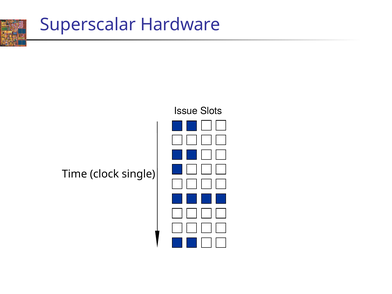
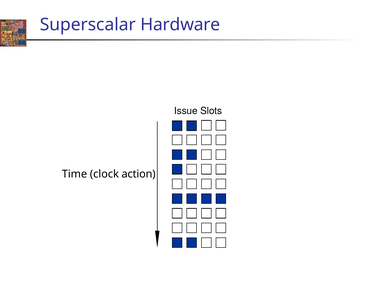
single: single -> action (139, 174)
